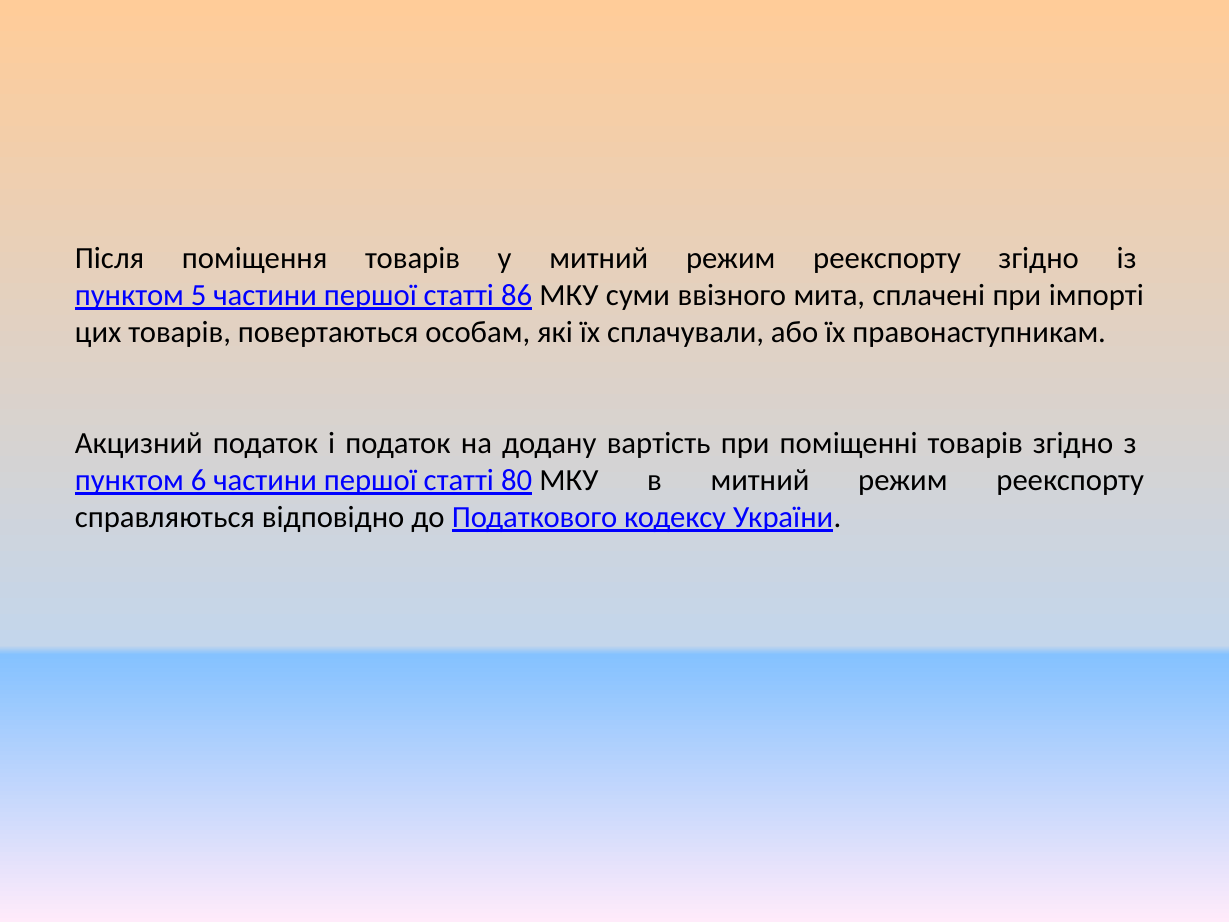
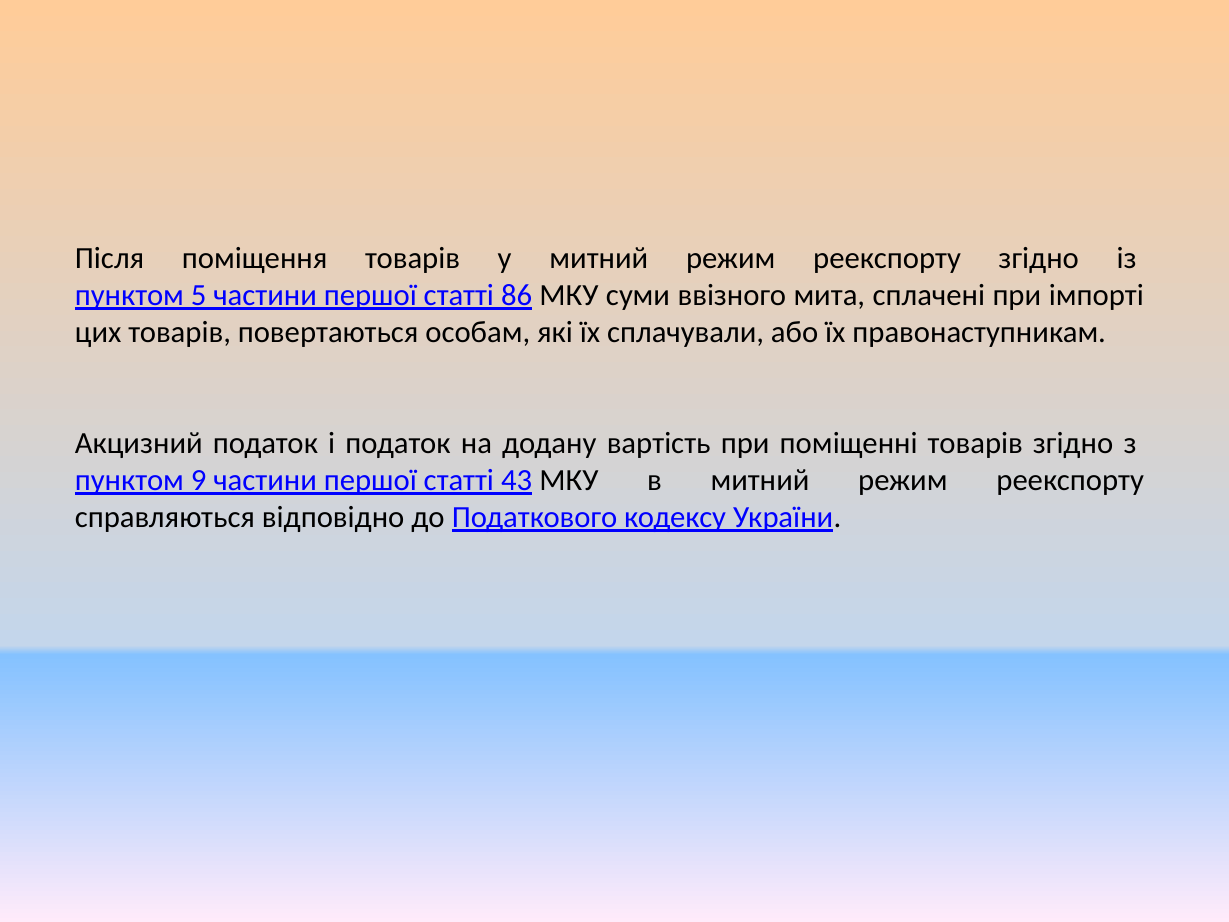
6: 6 -> 9 (199, 480)
80: 80 -> 43 (517, 480)
